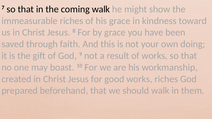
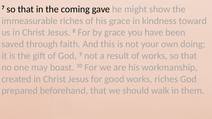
coming walk: walk -> gave (101, 9)
